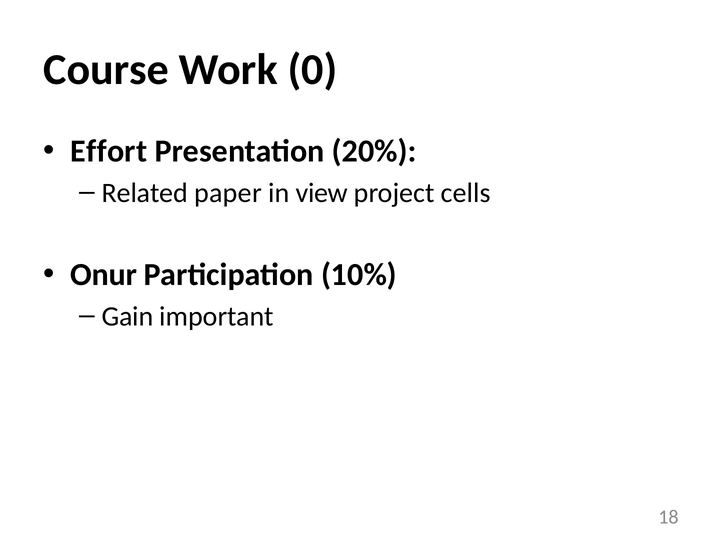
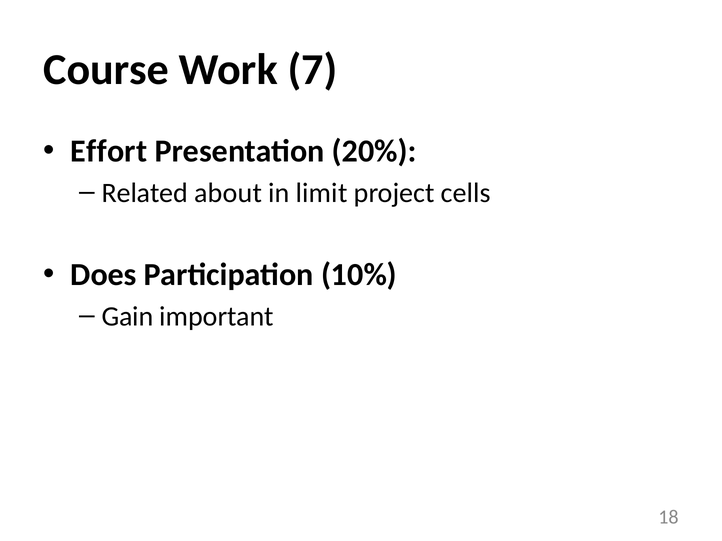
0: 0 -> 7 (313, 70)
paper: paper -> about (228, 193)
view: view -> limit (322, 193)
Onur: Onur -> Does (104, 275)
